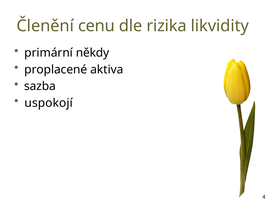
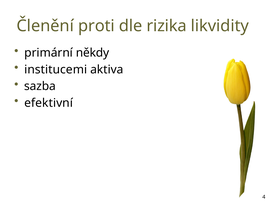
cenu: cenu -> proti (96, 26)
proplacené: proplacené -> institucemi (56, 70)
uspokojí: uspokojí -> efektivní (49, 103)
